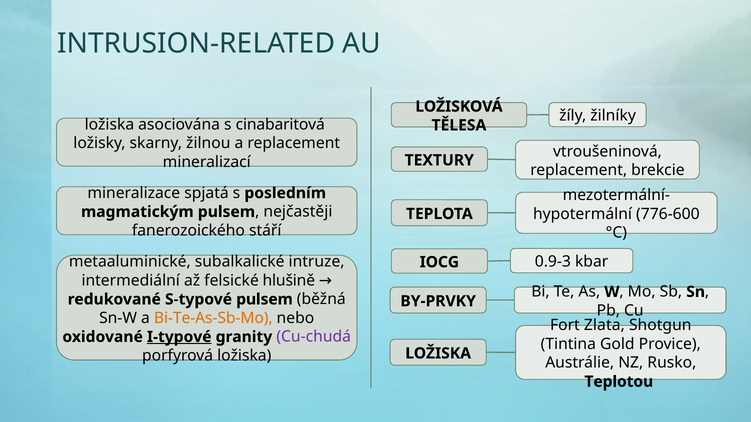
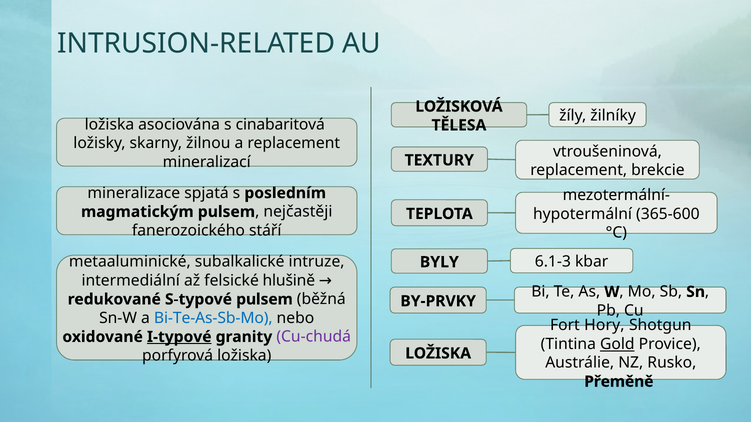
776-600: 776-600 -> 365-600 (668, 214)
0.9-3: 0.9-3 -> 6.1-3 (553, 262)
IOCG: IOCG -> BYLY (439, 262)
Bi-Te-As-Sb-Mo colour: orange -> blue (213, 318)
Zlata: Zlata -> Hory (604, 326)
Gold underline: none -> present (617, 345)
Teplotou: Teplotou -> Přeměně (619, 382)
